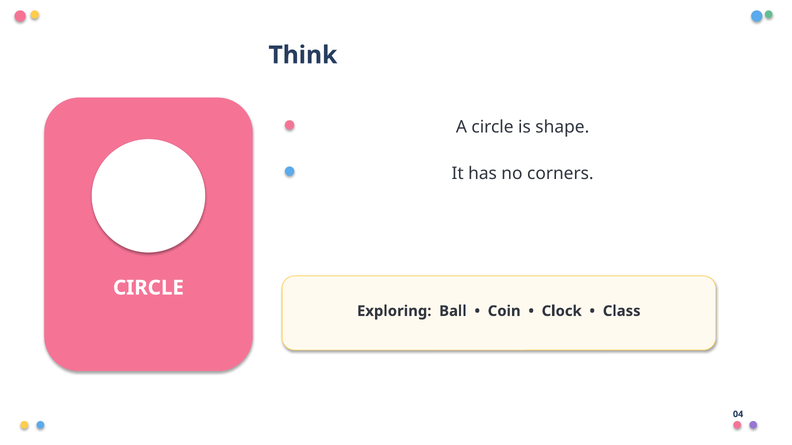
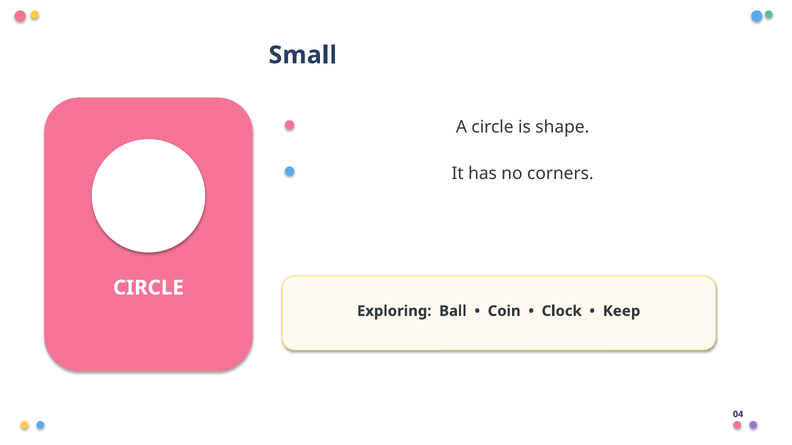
Think: Think -> Small (303, 55)
Class: Class -> Keep (622, 311)
